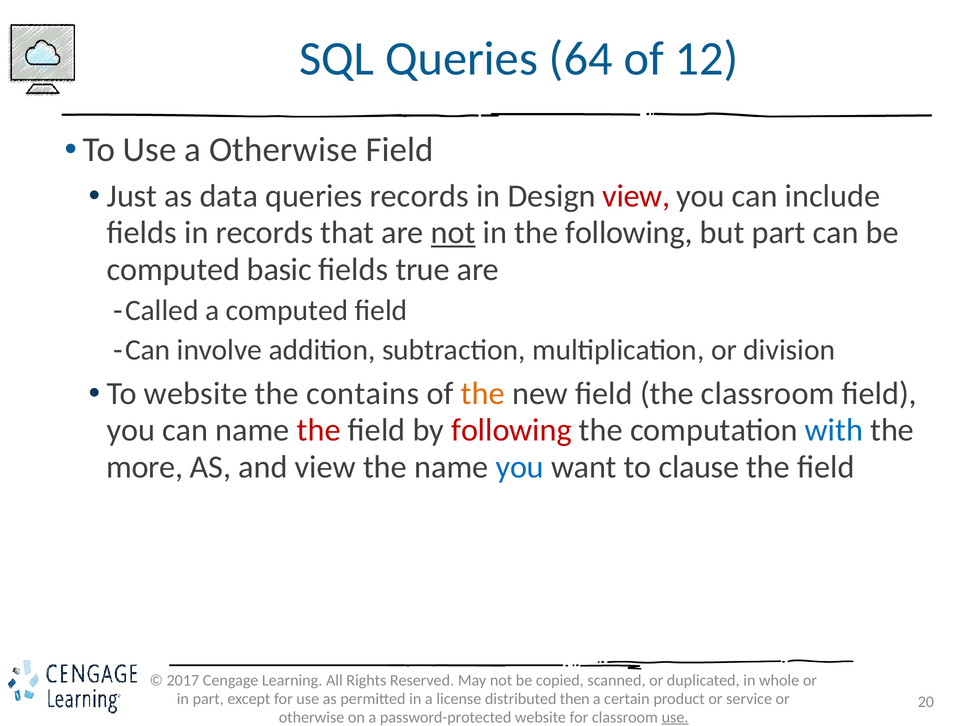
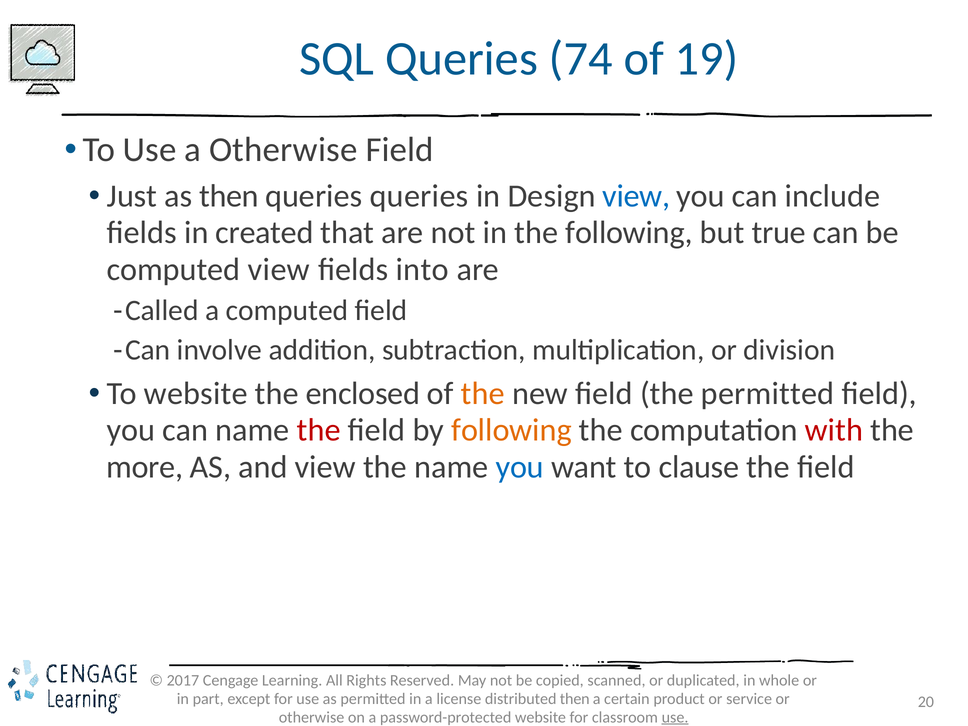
64: 64 -> 74 (581, 59)
12: 12 -> 19 (706, 59)
as data: data -> then (229, 196)
queries records: records -> queries (419, 196)
view colour: red -> blue (636, 196)
in records: records -> created (265, 233)
not underline: present -> none (453, 233)
but part: part -> true (779, 233)
computed basic: basic -> view (279, 269)
true: true -> into (422, 269)
contains: contains -> enclosed (363, 393)
the classroom: classroom -> permitted (768, 393)
following colour: red -> orange (512, 430)
with colour: blue -> red (834, 430)
